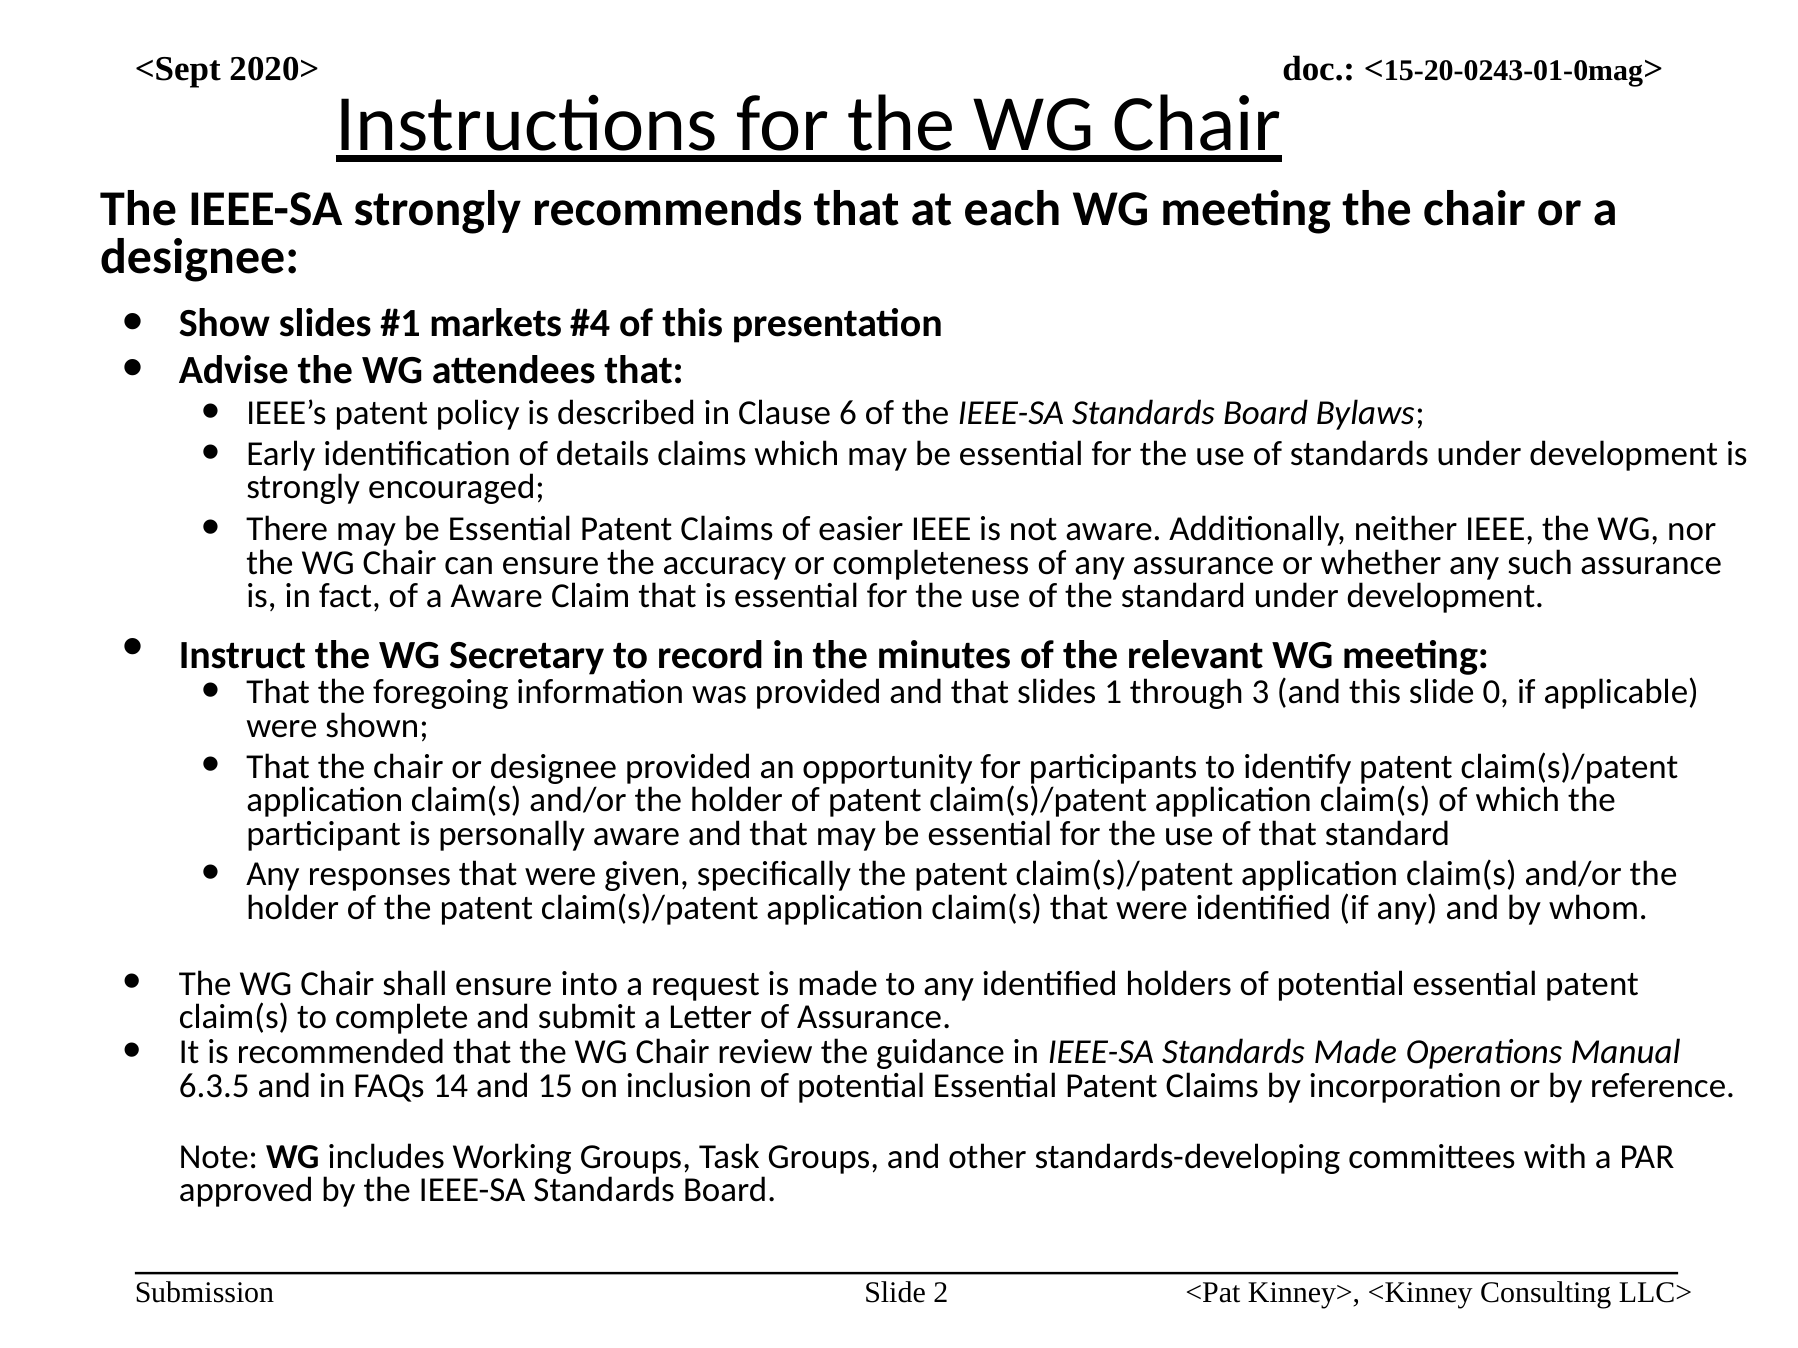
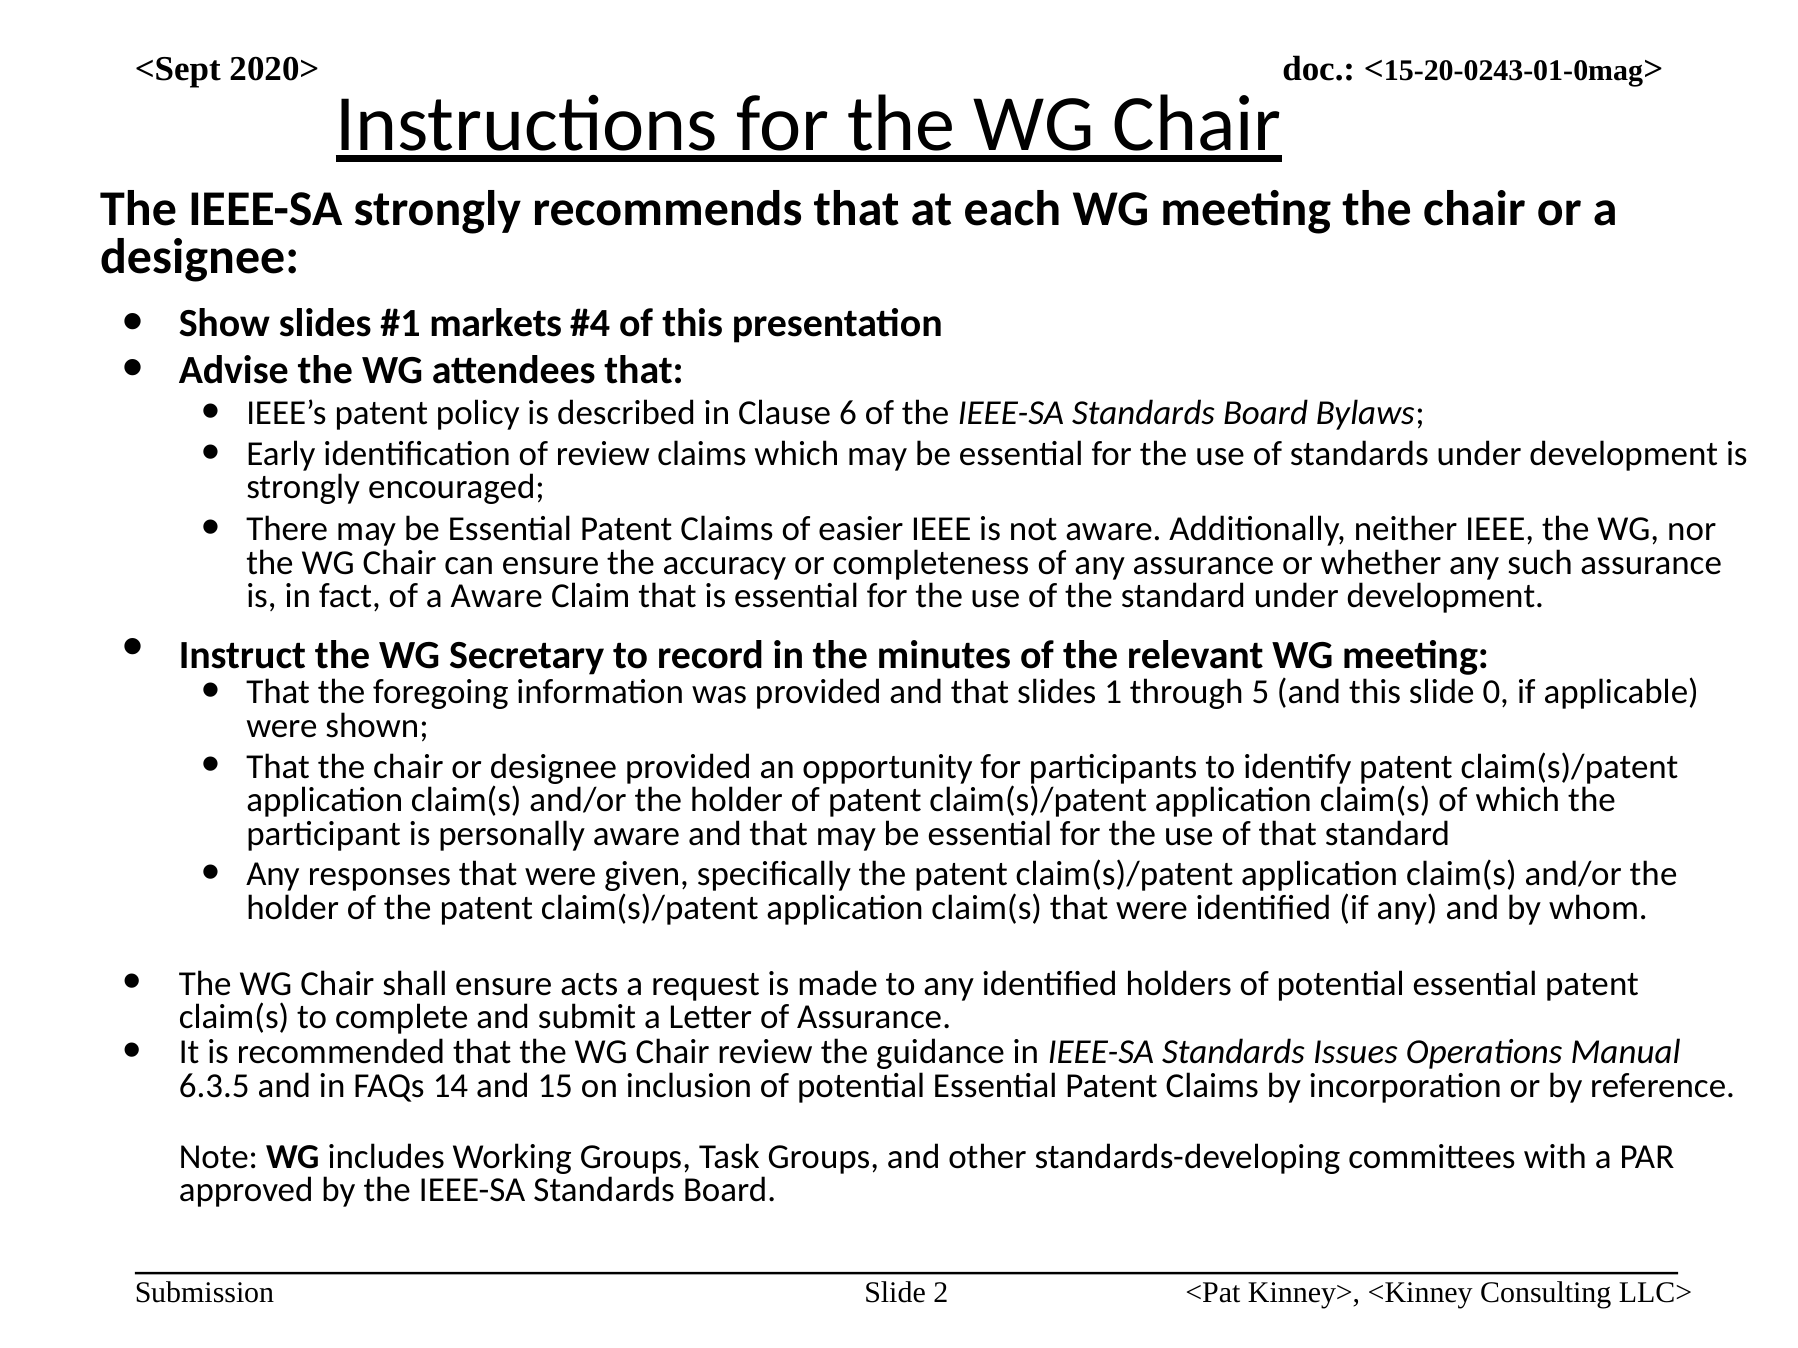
of details: details -> review (603, 454)
3: 3 -> 5 (1260, 693)
into: into -> acts (589, 984)
Standards Made: Made -> Issues (1355, 1053)
